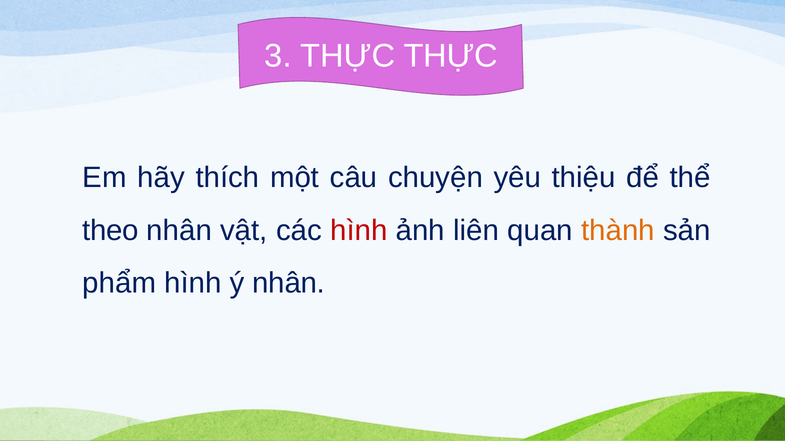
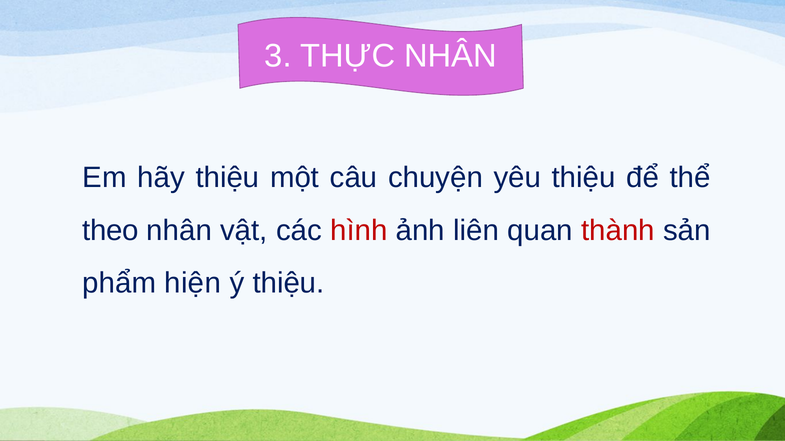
THỰC THỰC: THỰC -> NHÂN (451, 56)
hãy thích: thích -> thiệu (227, 178)
thành colour: orange -> red (618, 231)
phẩm hình: hình -> hiện (193, 284)
ý nhân: nhân -> thiệu (288, 284)
